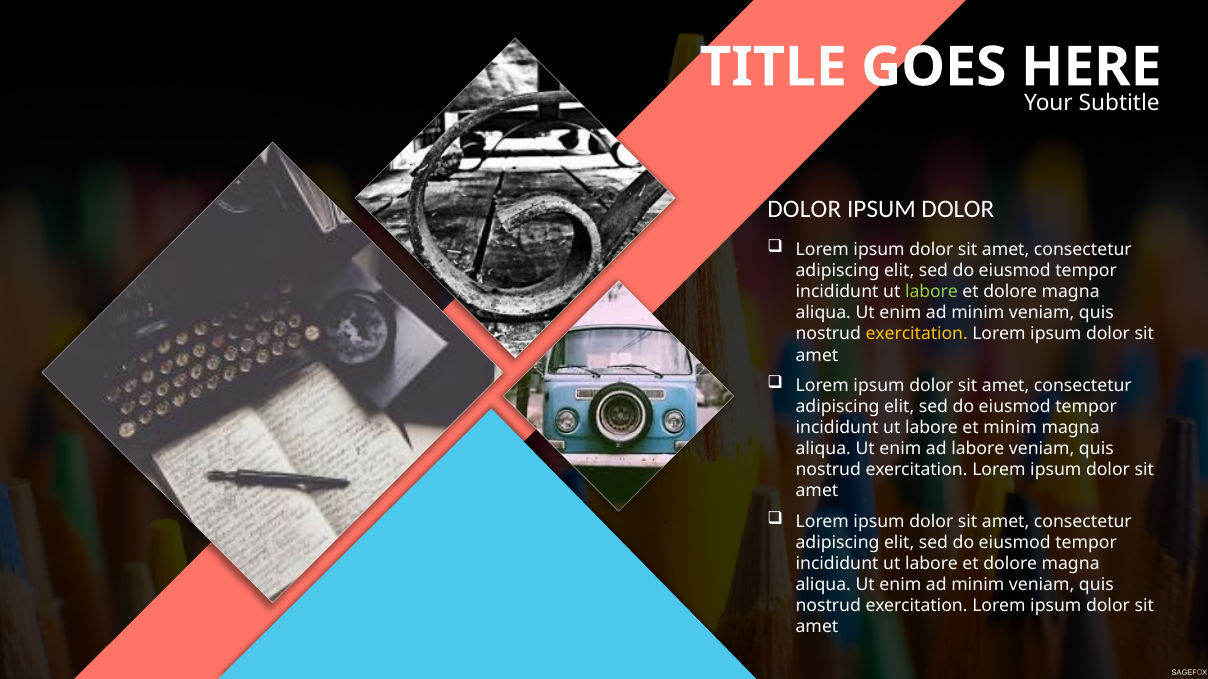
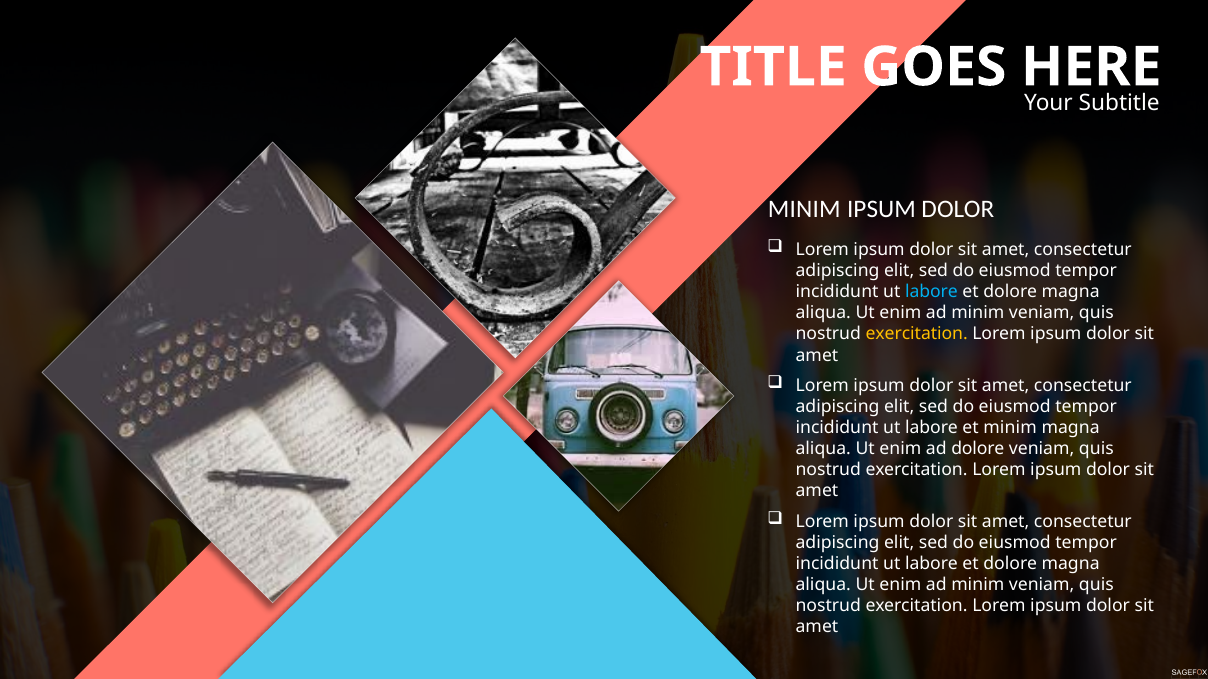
DOLOR: DOLOR -> MINIM (804, 209)
labore colour: light green -> light blue (931, 292)
ad labore: labore -> dolore (978, 449)
